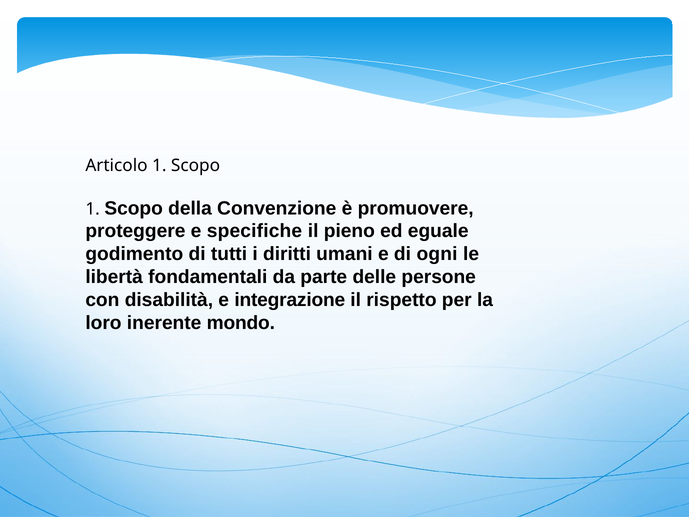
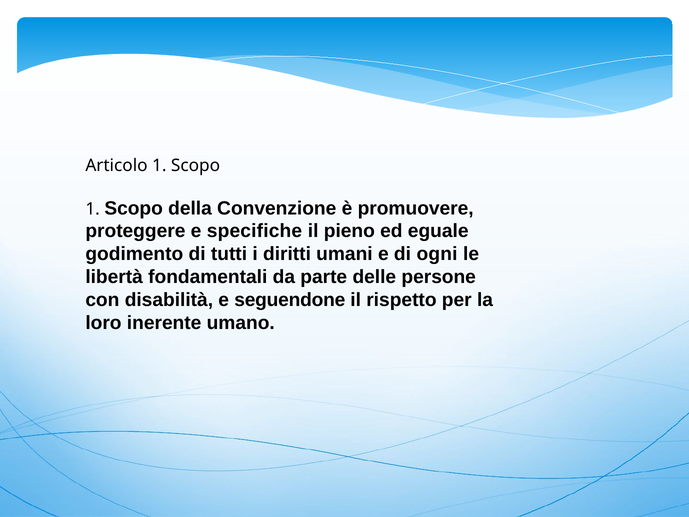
integrazione: integrazione -> seguendone (290, 300)
mondo: mondo -> umano (241, 323)
